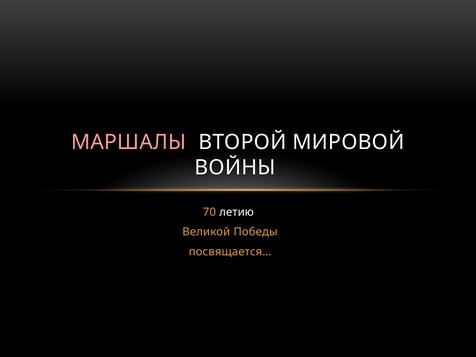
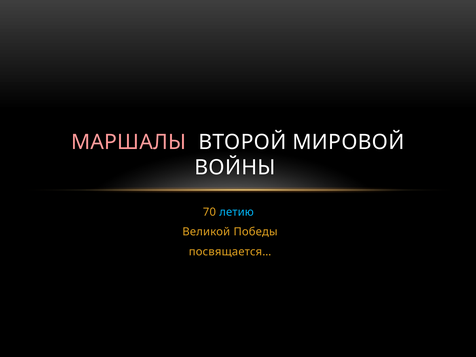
летию colour: white -> light blue (237, 212)
